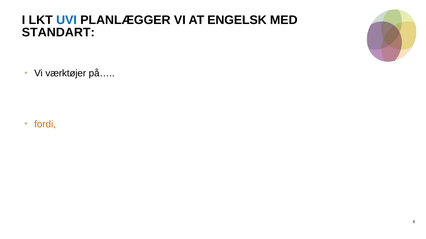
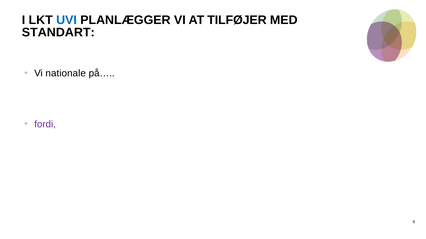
ENGELSK: ENGELSK -> TILFØJER (237, 20)
værktøjer: værktøjer -> nationale (66, 74)
fordi colour: orange -> purple (45, 125)
